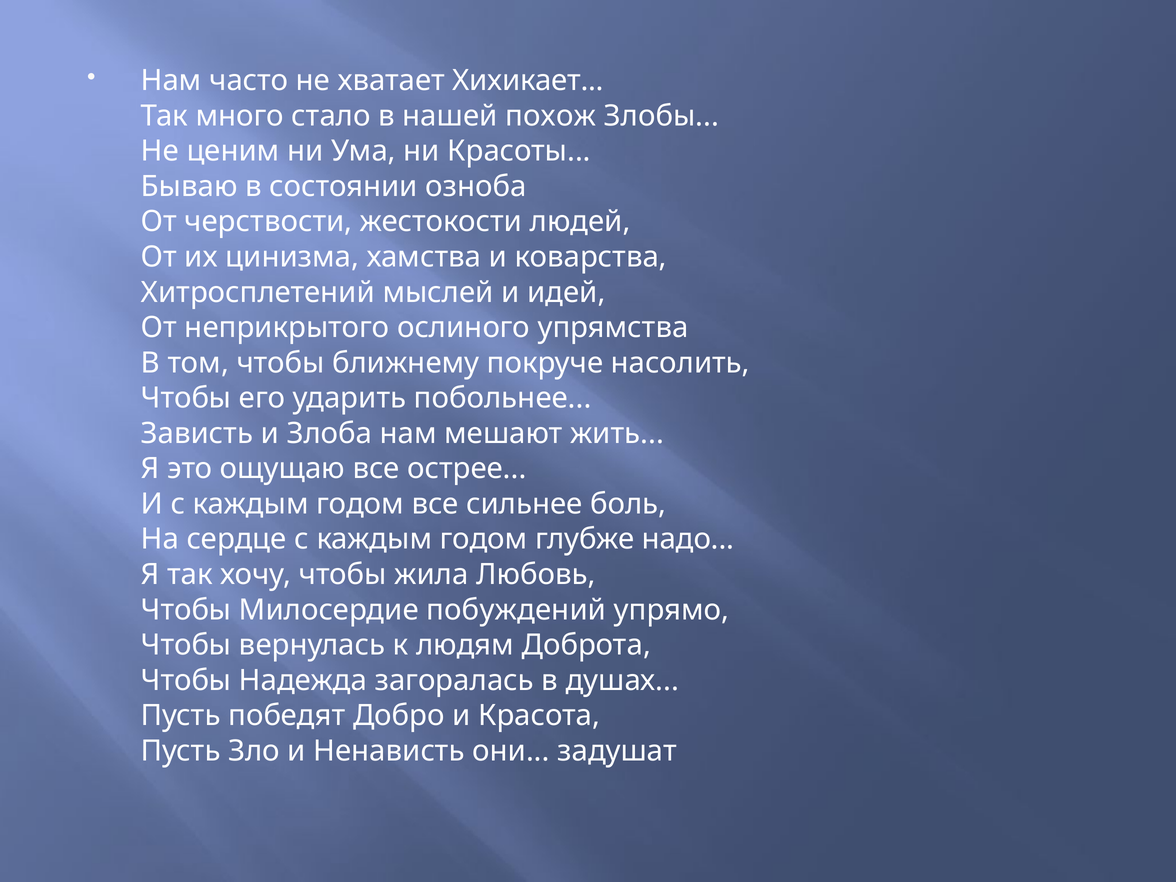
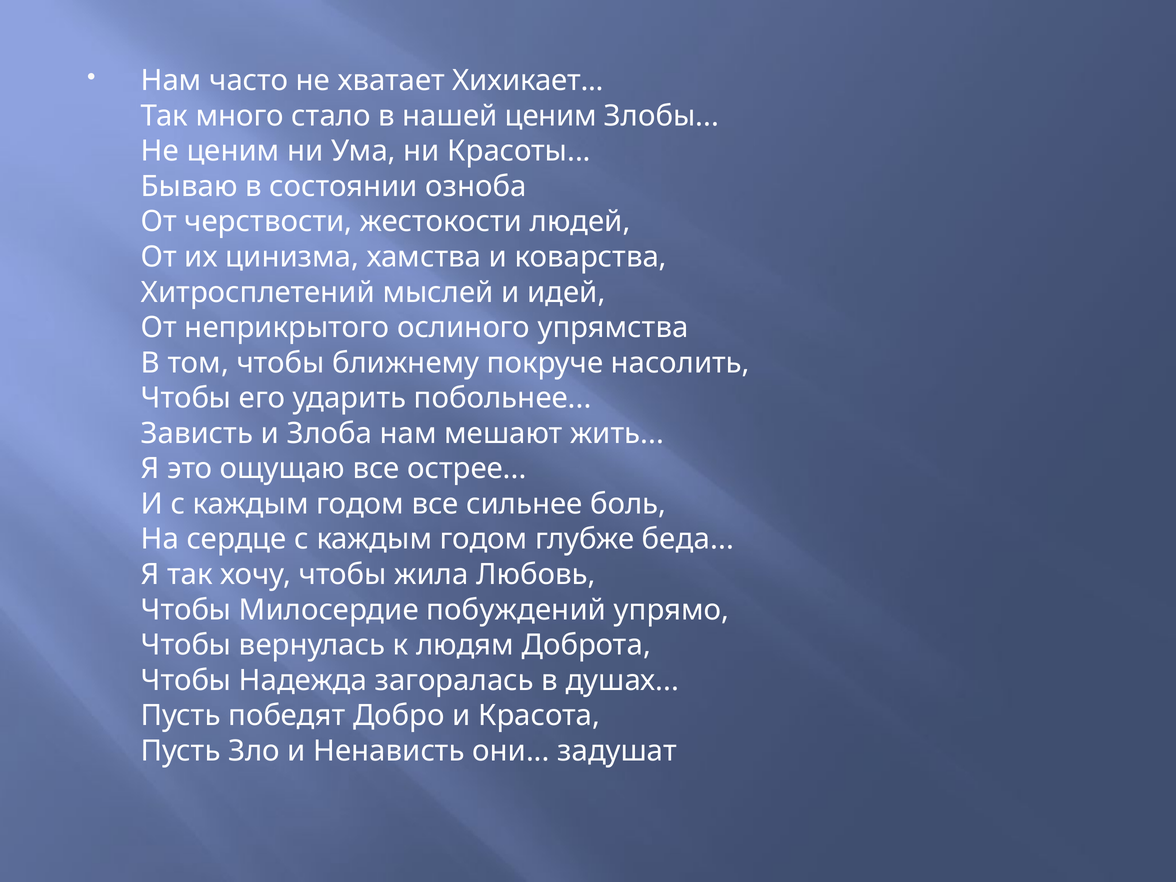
нашей похож: похож -> ценим (551, 116)
надо: надо -> беда (688, 539)
